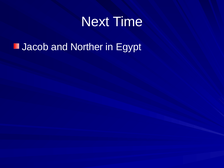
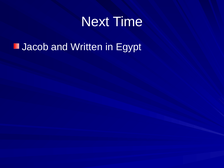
Norther: Norther -> Written (87, 47)
